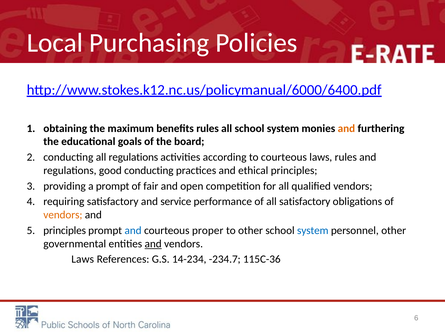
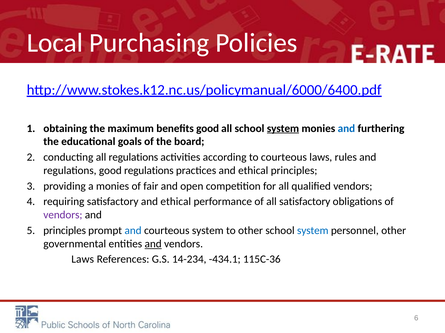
benefits rules: rules -> good (208, 129)
system underline: none -> present (283, 129)
and colour: orange -> blue (346, 129)
good conducting: conducting -> regulations (149, 171)
a prompt: prompt -> monies (113, 186)
satisfactory and service: service -> ethical (176, 202)
vendors colour: orange -> purple (63, 215)
courteous proper: proper -> system (208, 231)
-234.7: -234.7 -> -434.1 (225, 260)
